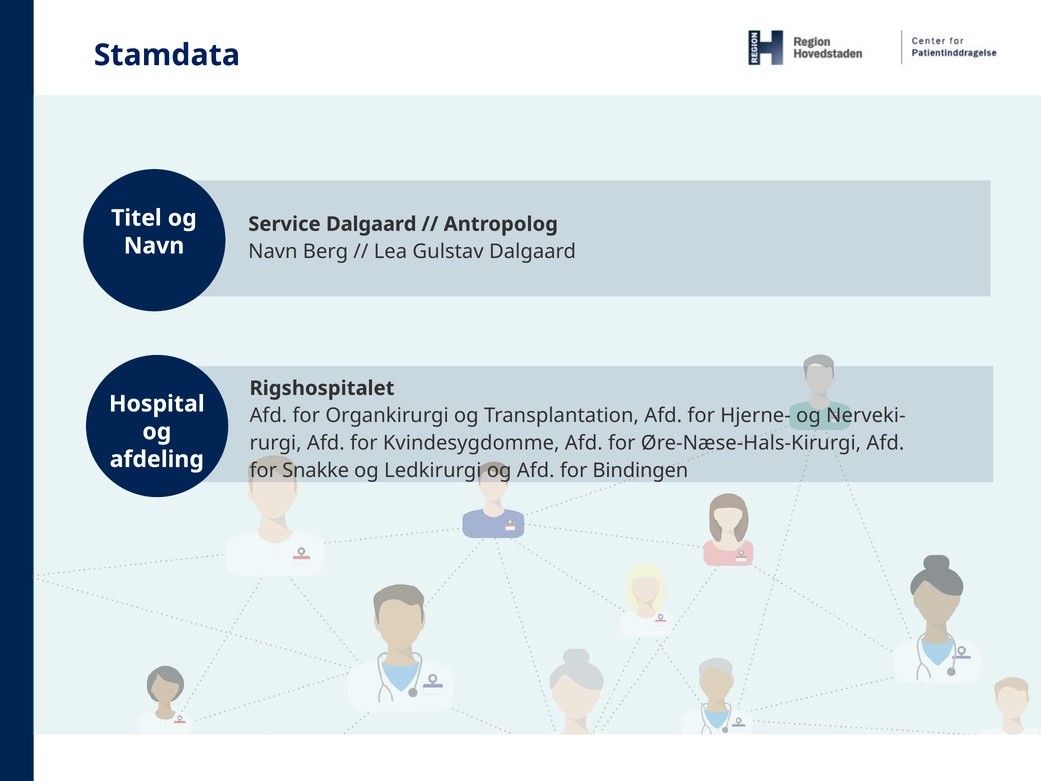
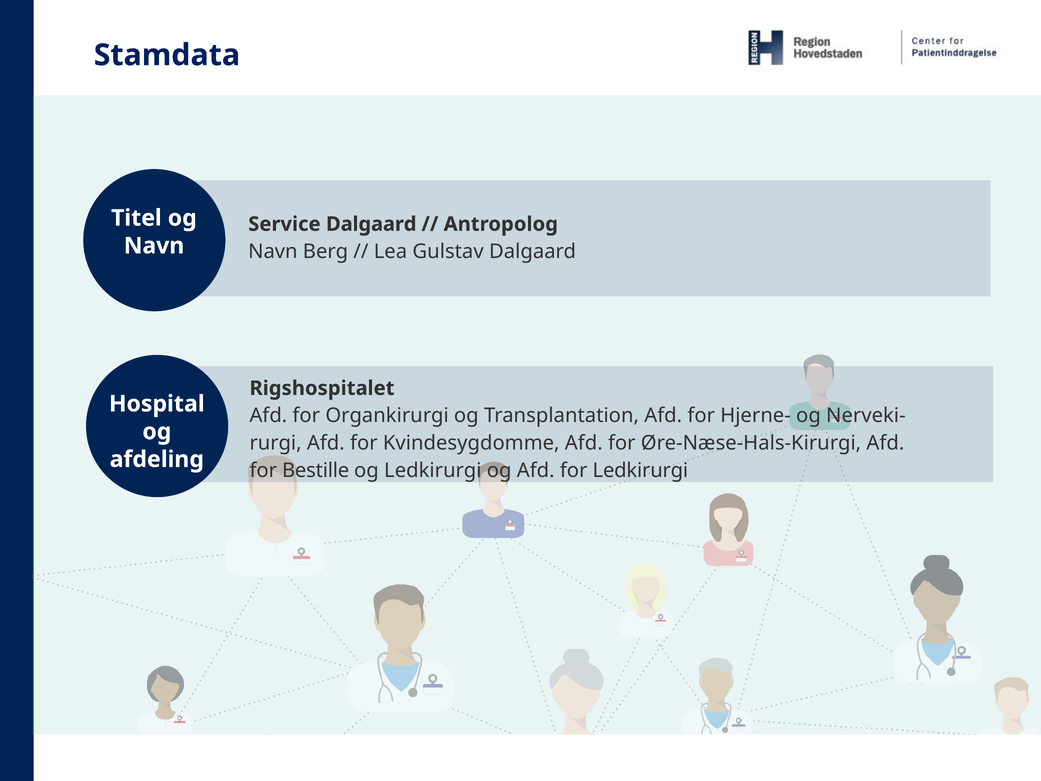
Snakke: Snakke -> Bestille (316, 471)
for Bindingen: Bindingen -> Ledkirurgi (640, 471)
